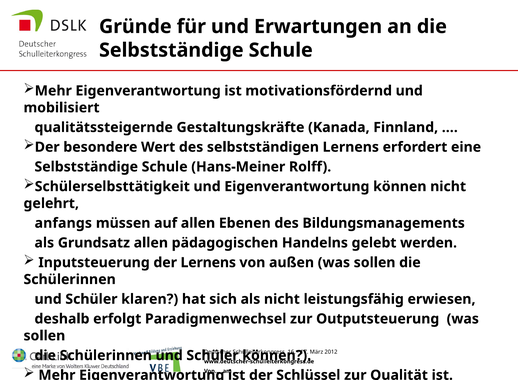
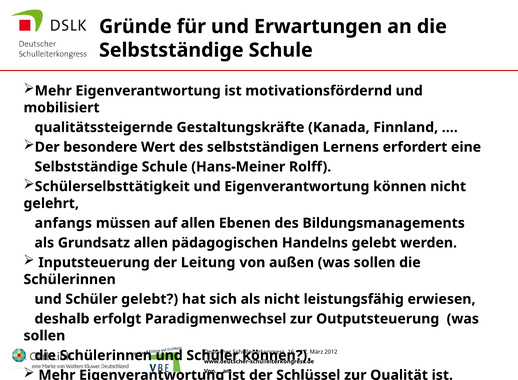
der Lernens: Lernens -> Leitung (208, 262)
Schüler klaren: klaren -> gelebt (150, 299)
